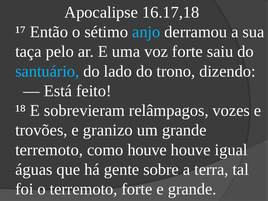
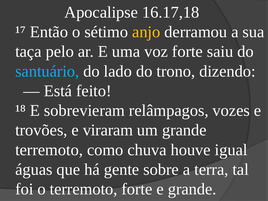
anjo colour: light blue -> yellow (146, 32)
granizo: granizo -> viraram (108, 130)
como houve: houve -> chuva (147, 150)
